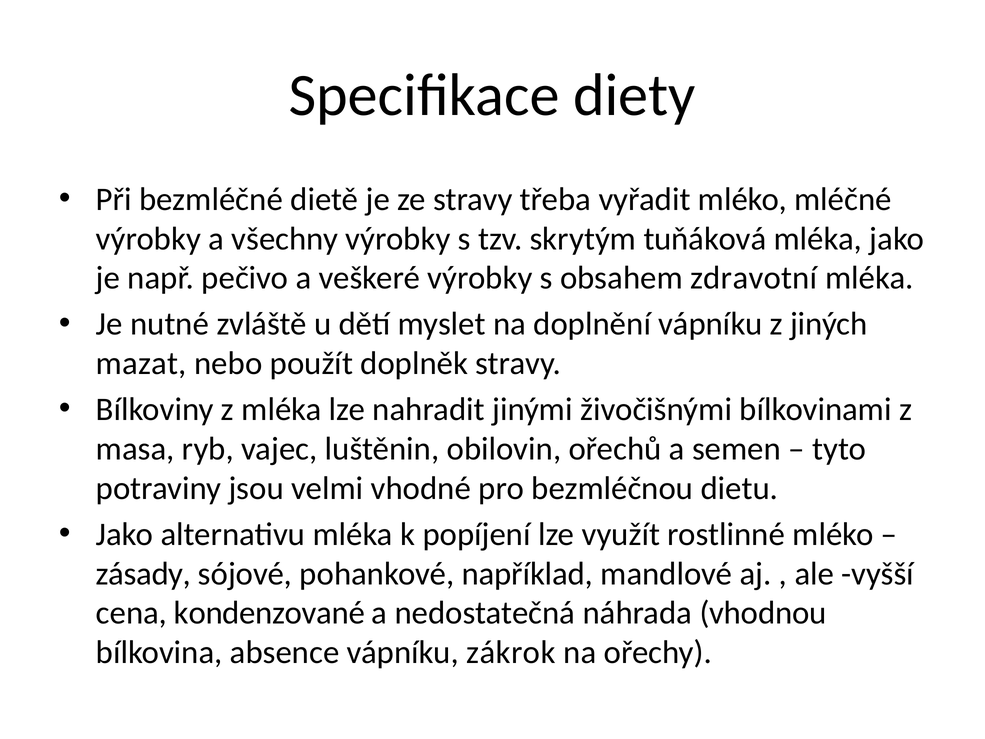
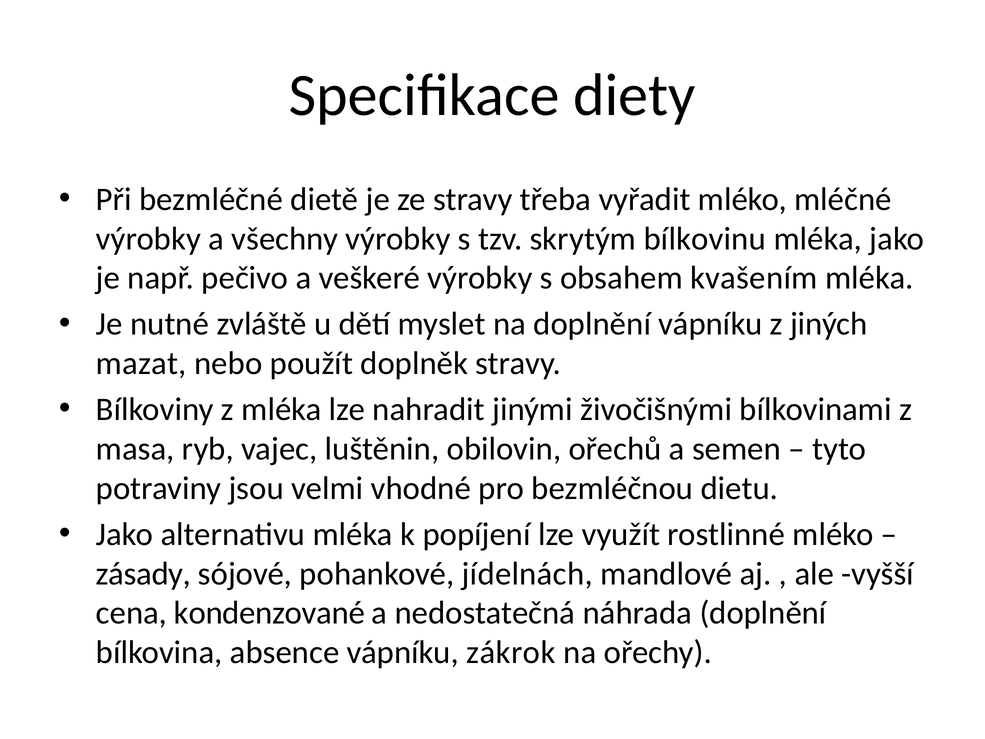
tuňáková: tuňáková -> bílkovinu (705, 239)
zdravotní: zdravotní -> kvašením (754, 278)
například: například -> jídelnách (527, 573)
náhrada vhodnou: vhodnou -> doplnění (763, 613)
